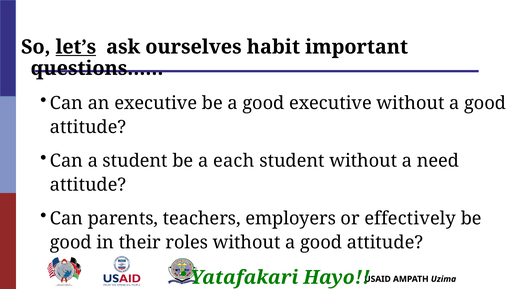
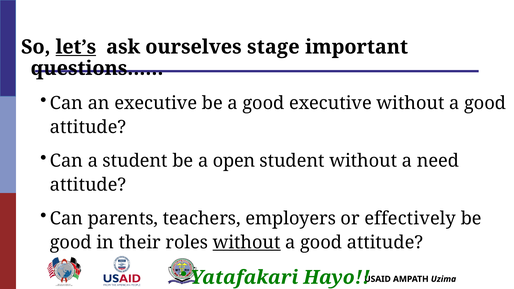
habit: habit -> stage (273, 47)
each: each -> open (234, 161)
without underline: none -> present (247, 243)
